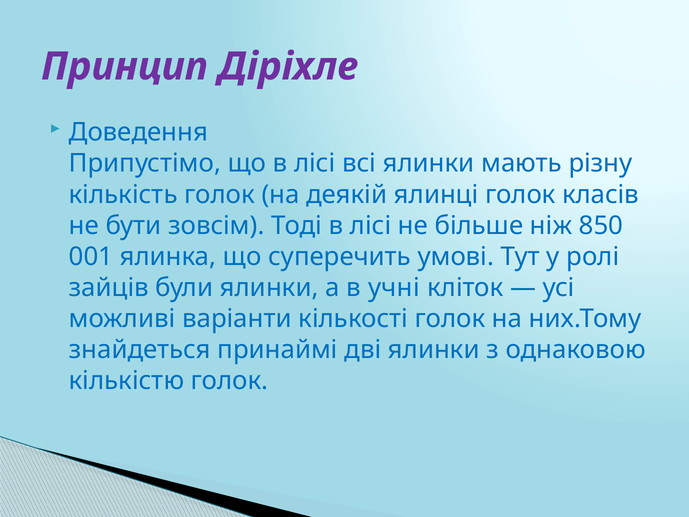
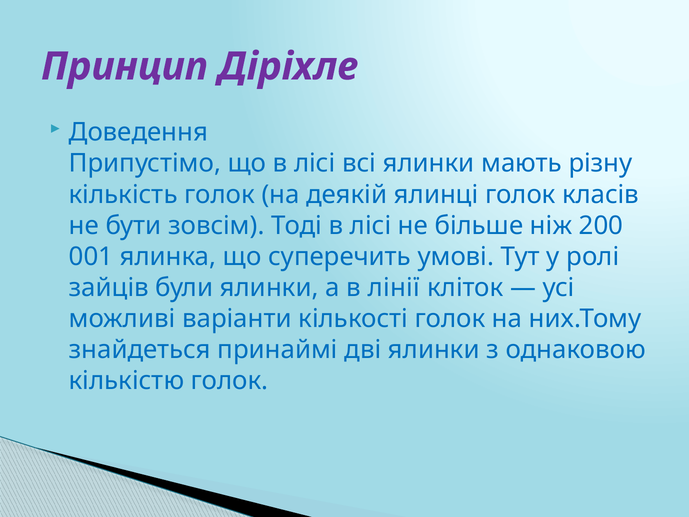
850: 850 -> 200 (601, 225)
учні: учні -> лінії (394, 287)
